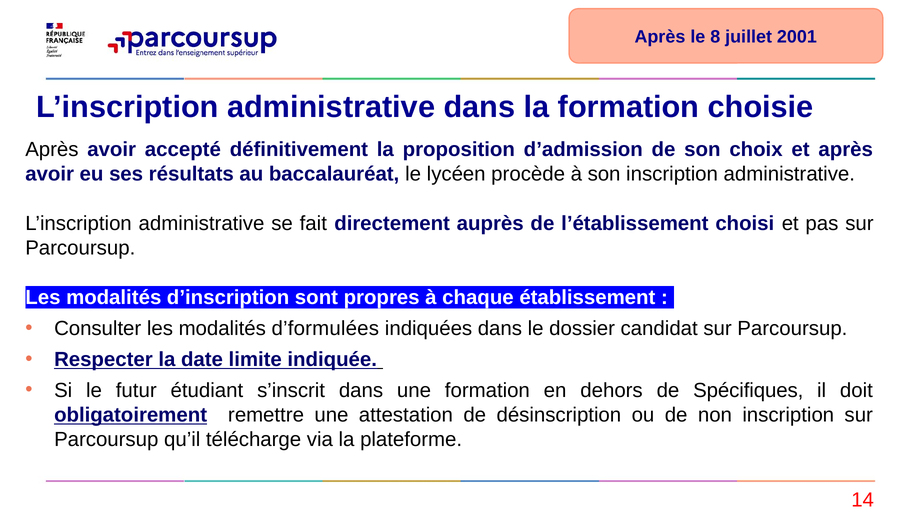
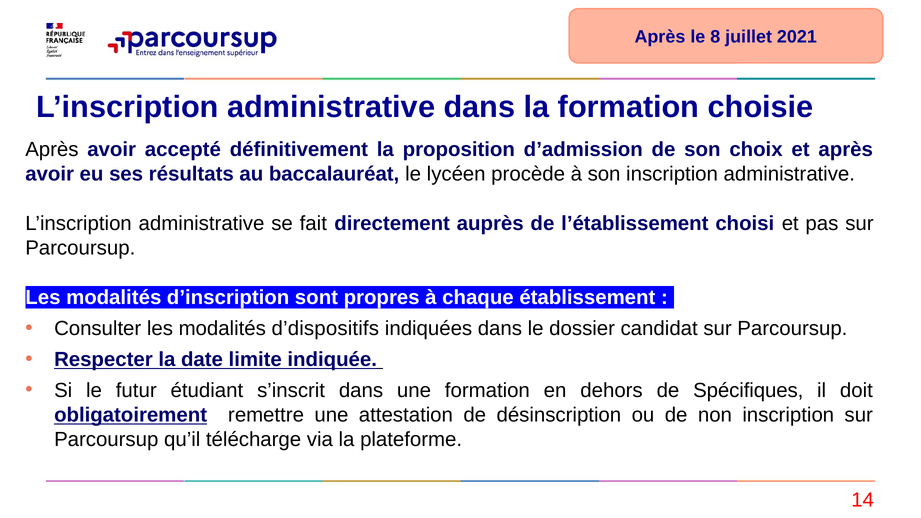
2001: 2001 -> 2021 (797, 37)
d’formulées: d’formulées -> d’dispositifs (325, 329)
